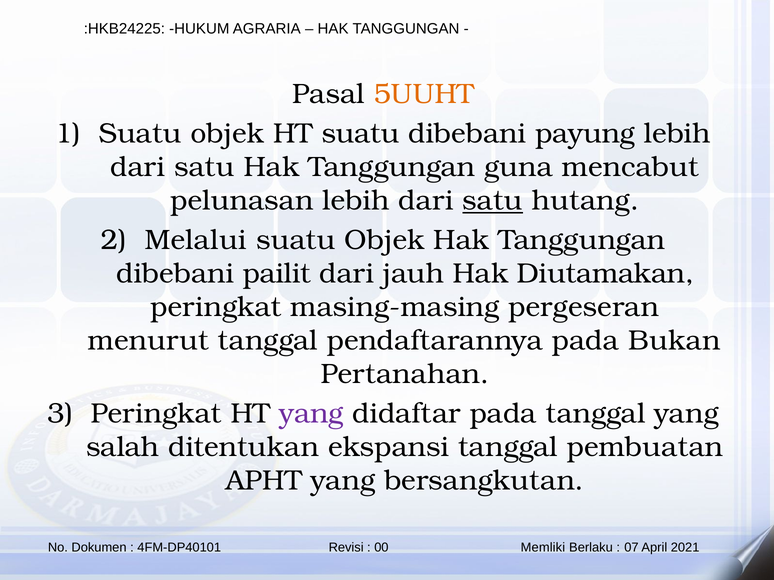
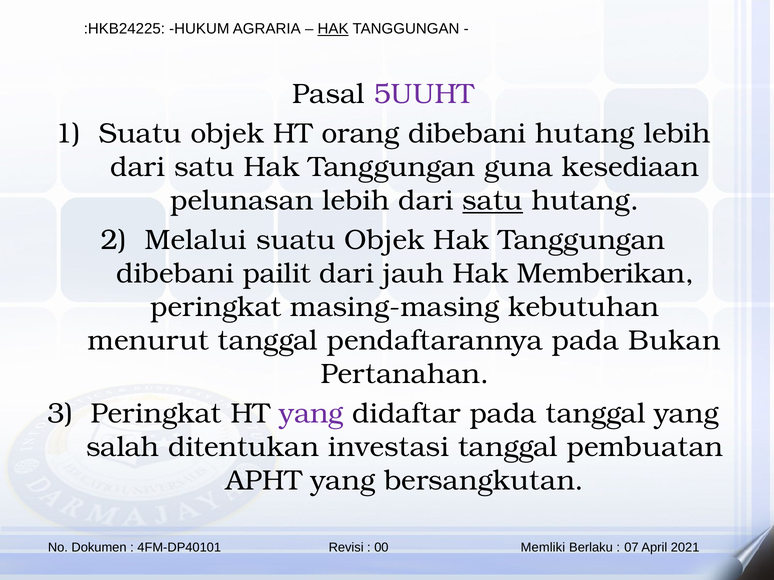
HAK underline: none -> present (333, 29)
5UUHT colour: orange -> purple (424, 94)
HT suatu: suatu -> orang (361, 134)
dibebani payung: payung -> hutang (585, 134)
mencabut: mencabut -> kesediaan (630, 167)
Diutamakan: Diutamakan -> Memberikan (605, 274)
pergeseran: pergeseran -> kebutuhan (584, 307)
ekspansi: ekspansi -> investasi (389, 448)
